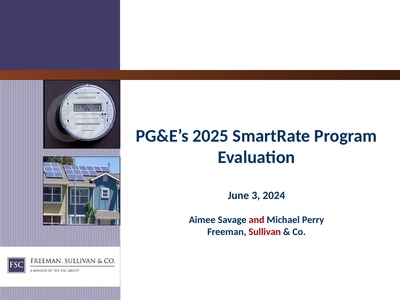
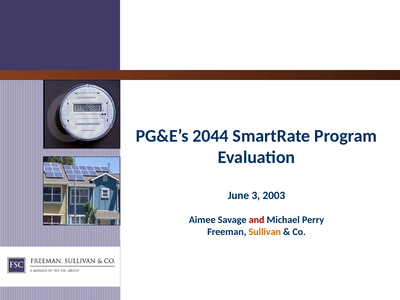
2025: 2025 -> 2044 (211, 136)
2024: 2024 -> 2003 (274, 195)
Sullivan colour: red -> orange (265, 232)
